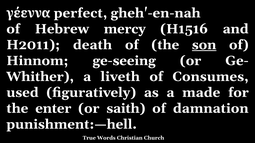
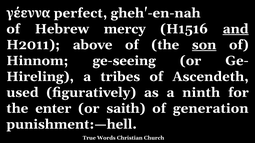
and underline: none -> present (236, 29)
death: death -> above (93, 45)
Whither: Whither -> Hireling (40, 77)
liveth: liveth -> tribes (120, 77)
Consumes: Consumes -> Ascendeth (211, 77)
made: made -> ninth (201, 93)
damnation: damnation -> generation (211, 109)
